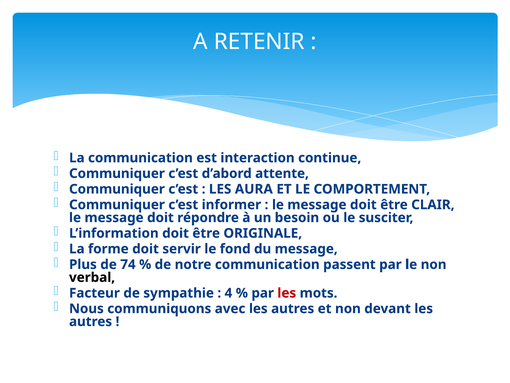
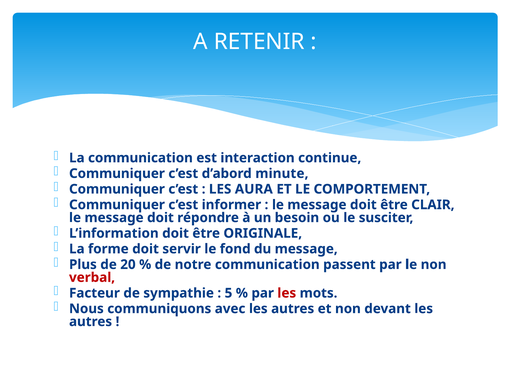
attente: attente -> minute (282, 173)
74: 74 -> 20 (128, 264)
verbal colour: black -> red (92, 277)
4: 4 -> 5 (228, 293)
